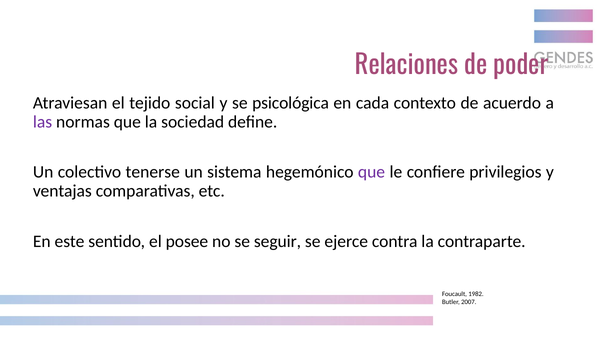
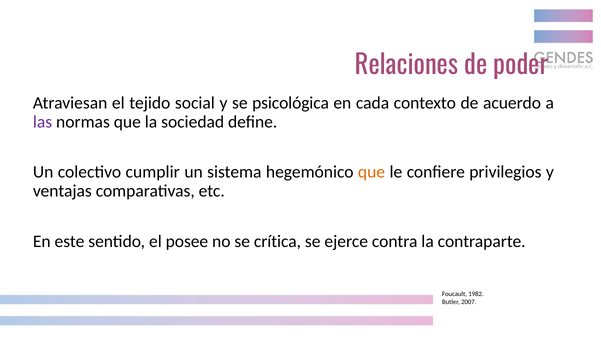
tenerse: tenerse -> cumplir (153, 172)
que colour: purple -> orange (372, 172)
seguir: seguir -> crítica (278, 241)
